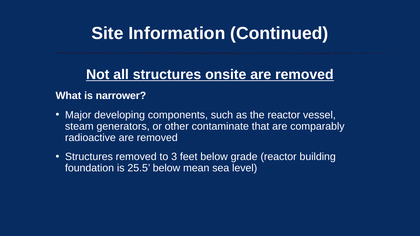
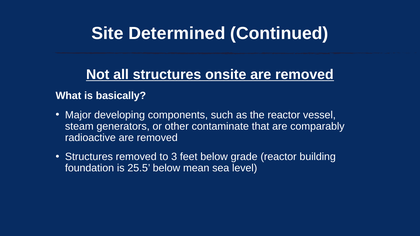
Information: Information -> Determined (177, 33)
narrower: narrower -> basically (121, 96)
